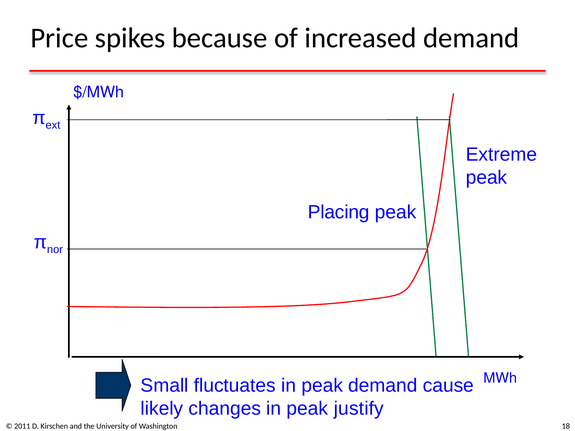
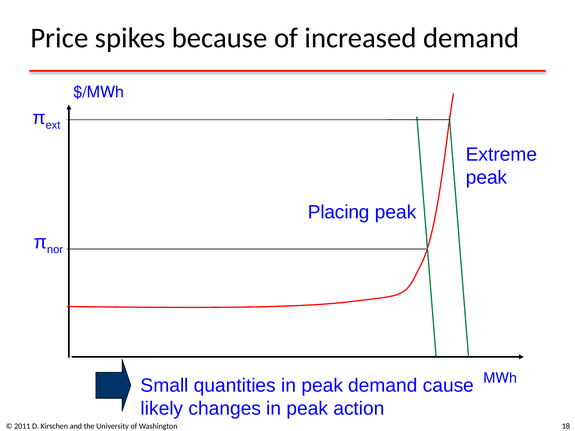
fluctuates: fluctuates -> quantities (235, 386)
justify: justify -> action (359, 409)
